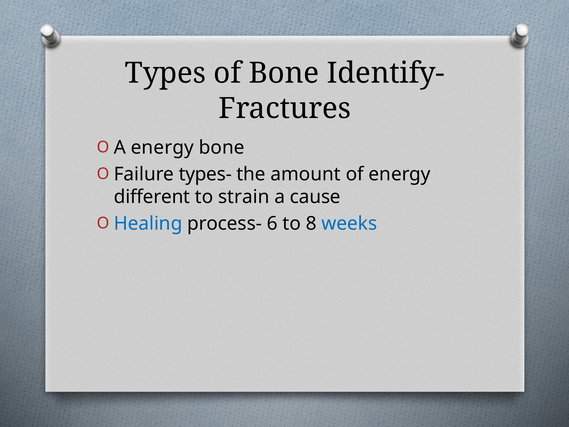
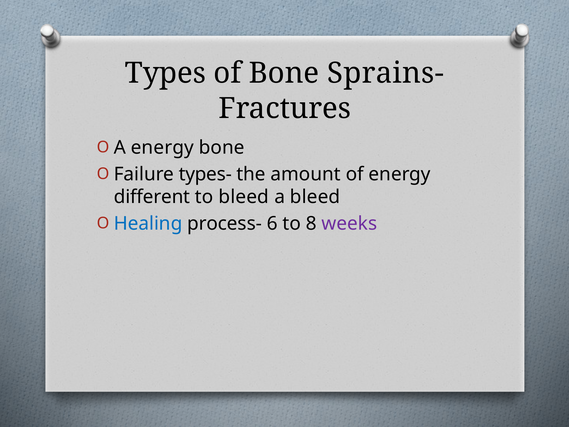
Identify-: Identify- -> Sprains- (386, 73)
to strain: strain -> bleed (244, 197)
a cause: cause -> bleed (315, 197)
weeks colour: blue -> purple (349, 223)
